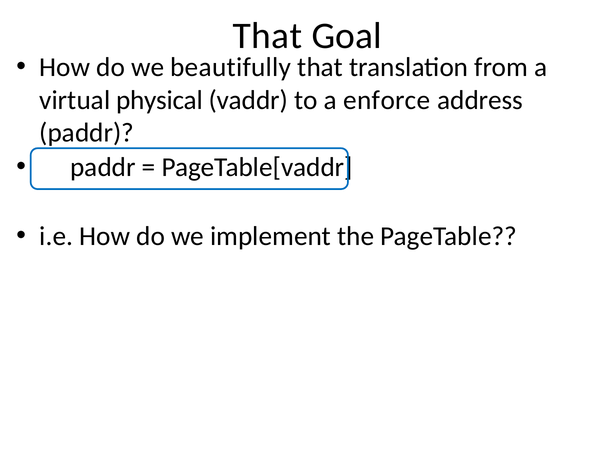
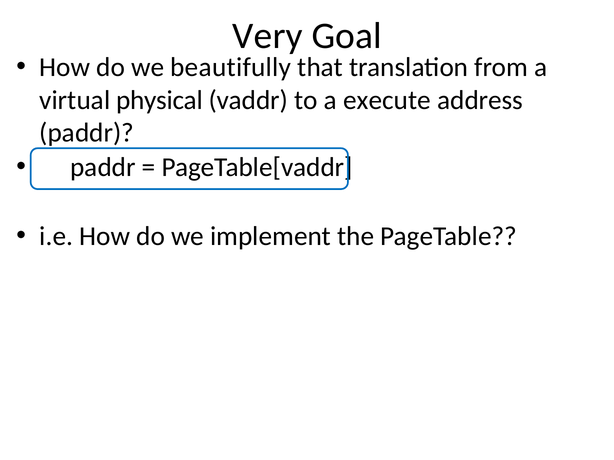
That: That -> Very (268, 36)
enforce: enforce -> execute (387, 100)
